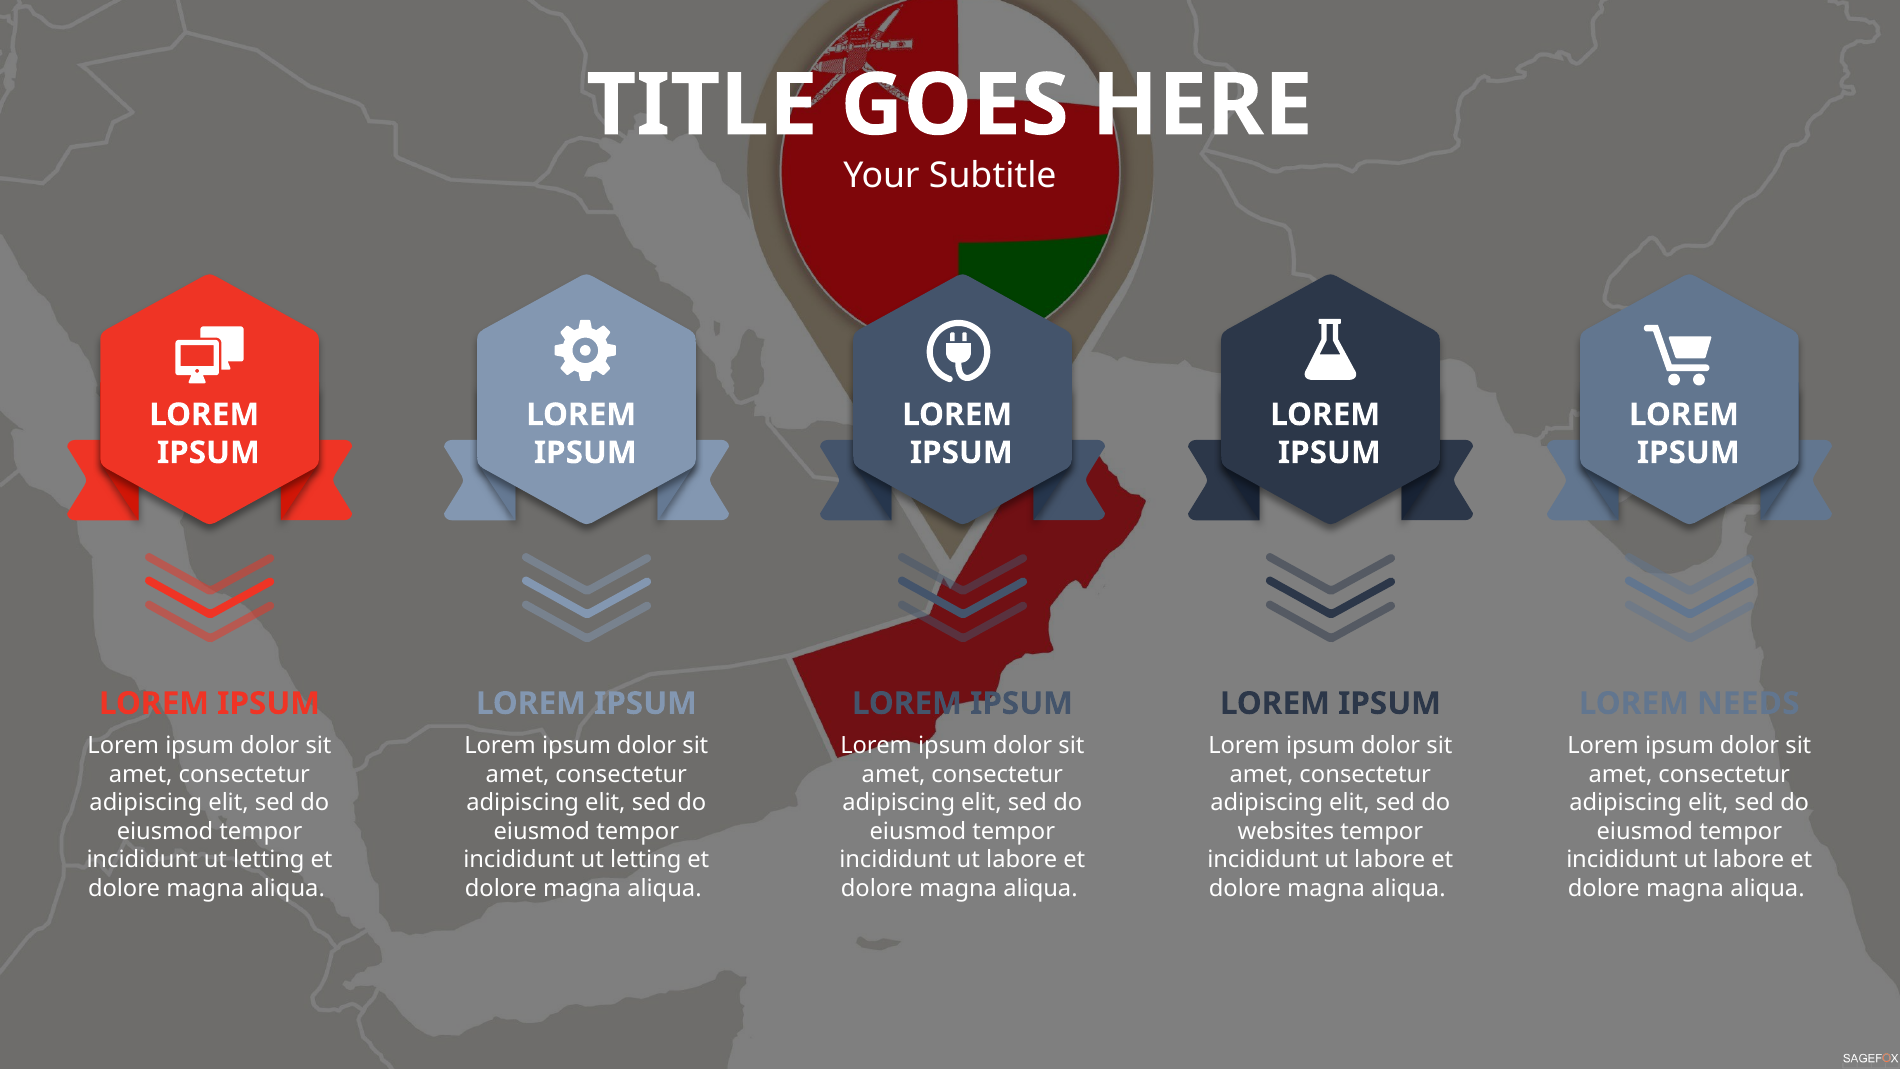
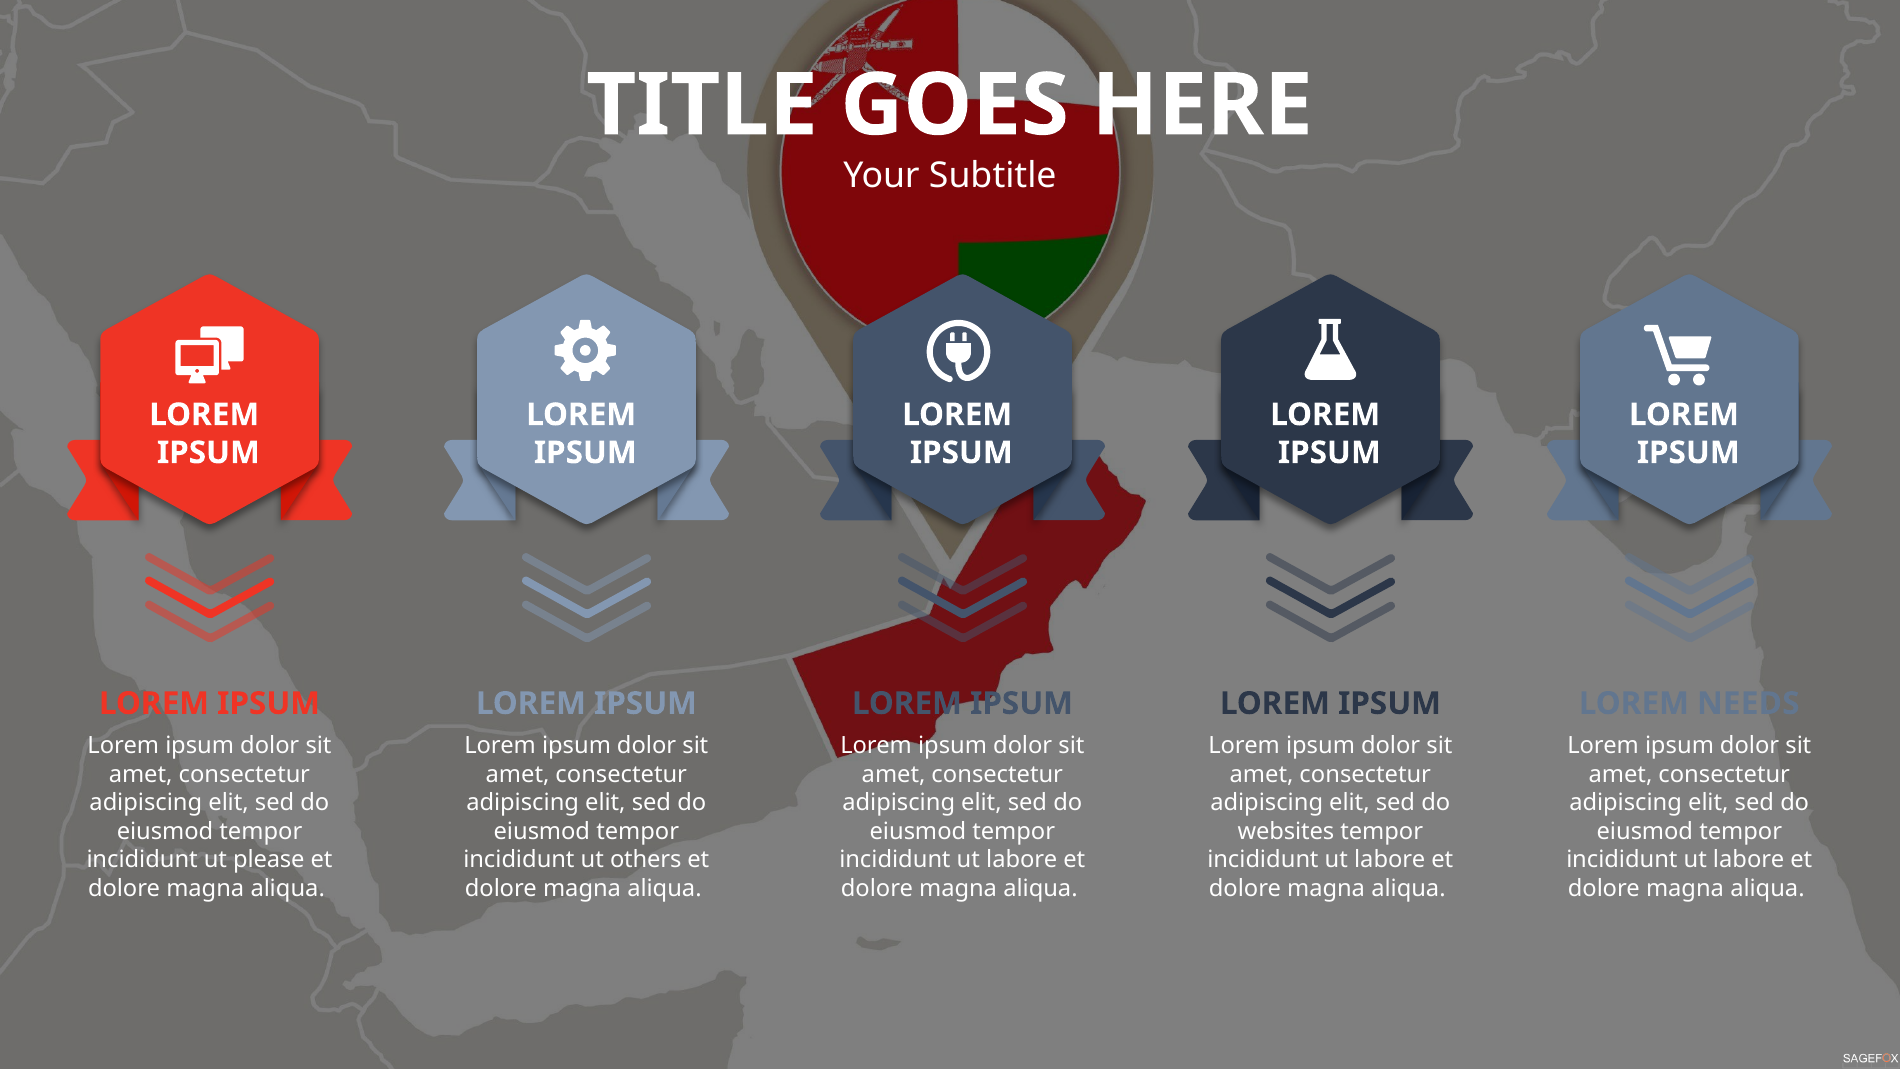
letting: letting -> please (269, 860)
letting: letting -> others (646, 860)
